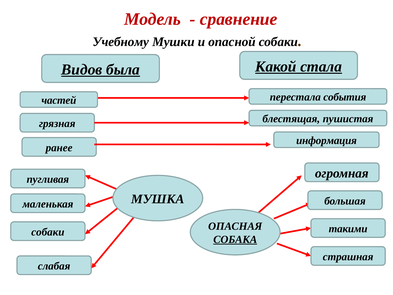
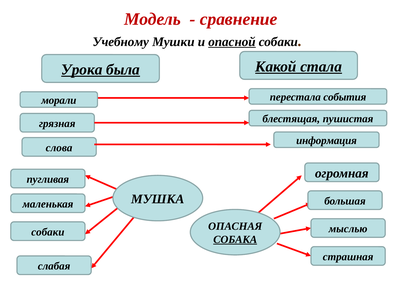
опасной underline: none -> present (232, 42)
Видов: Видов -> Урока (82, 69)
частей: частей -> морали (59, 100)
ранее: ранее -> слова (59, 148)
такими: такими -> мыслью (348, 229)
